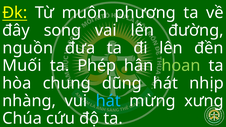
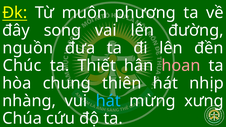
Muối: Muối -> Chúc (22, 66)
Phép: Phép -> Thiết (97, 66)
hoan colour: light green -> pink (181, 66)
dũng: dũng -> thiên (122, 83)
